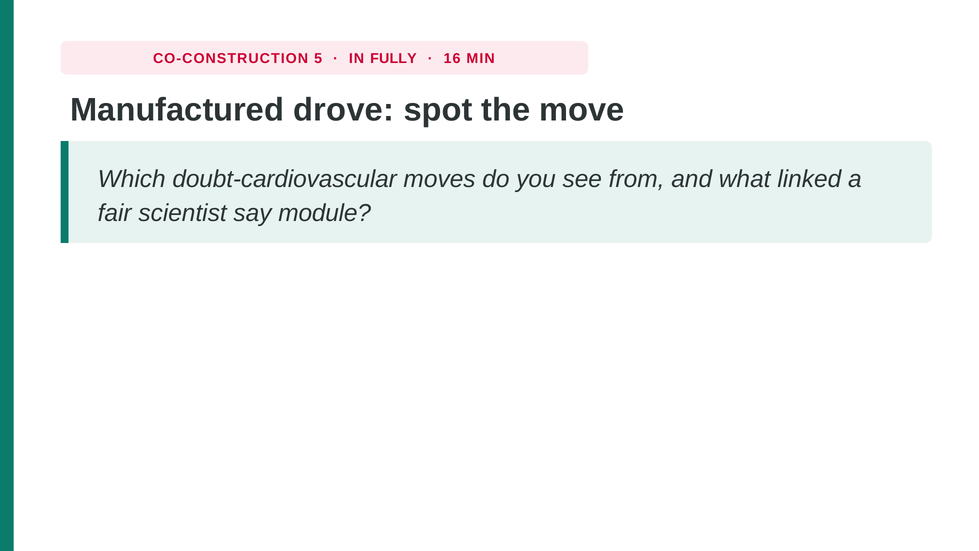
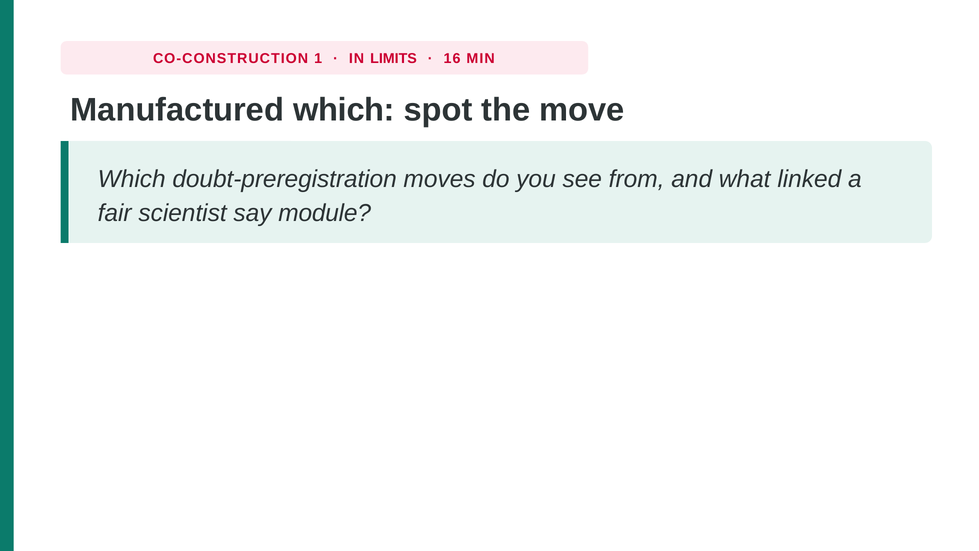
5: 5 -> 1 (318, 59)
FULLY: FULLY -> LIMITS (394, 59)
Manufactured drove: drove -> which (344, 110)
doubt-cardiovascular: doubt-cardiovascular -> doubt-preregistration (285, 179)
